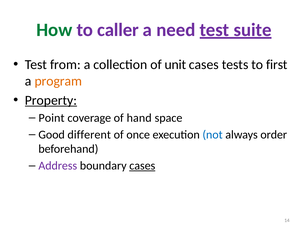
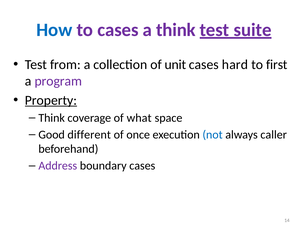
How colour: green -> blue (54, 30)
to caller: caller -> cases (118, 30)
a need: need -> think (176, 30)
tests: tests -> hard (235, 65)
program colour: orange -> purple (58, 81)
Point: Point -> Think (52, 118)
hand: hand -> what (139, 118)
order: order -> caller (274, 135)
cases underline: present -> none (142, 166)
